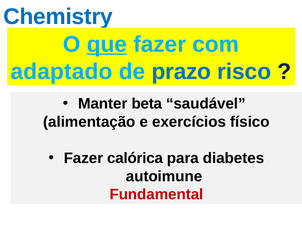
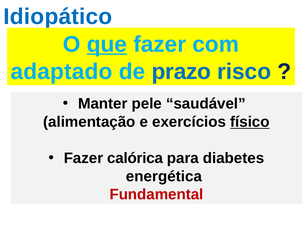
Chemistry: Chemistry -> Idiopático (58, 17)
beta: beta -> pele (147, 103)
físico underline: none -> present (250, 122)
autoimune: autoimune -> energética (164, 176)
